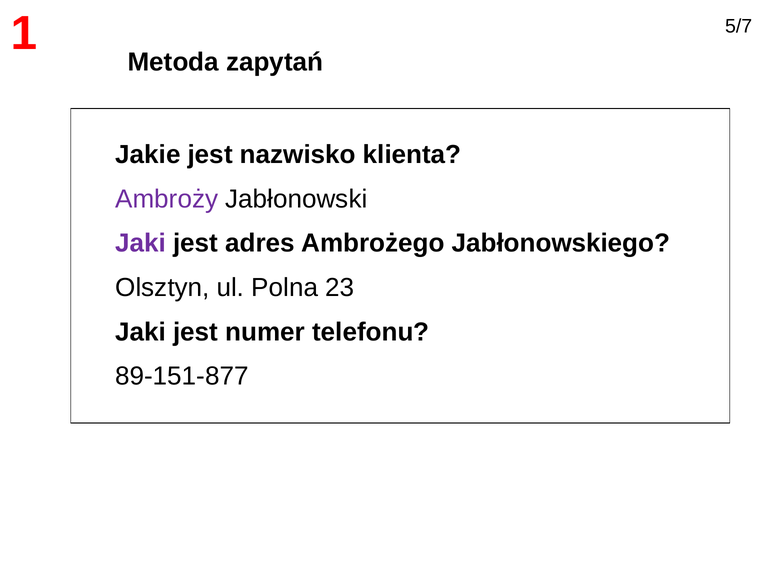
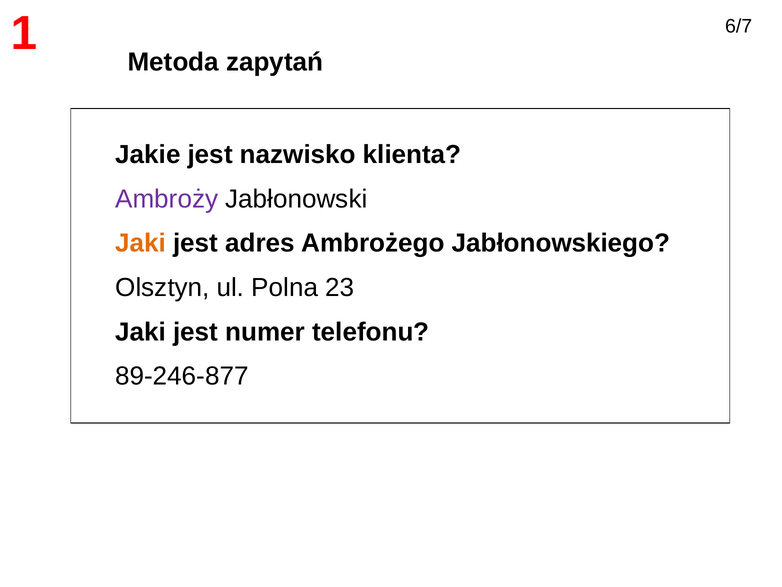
5/7: 5/7 -> 6/7 (739, 26)
Jaki colour: purple -> orange (141, 243)
89-151-877: 89-151-877 -> 89-246-877 (182, 376)
